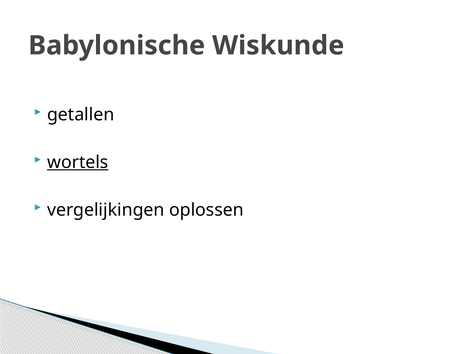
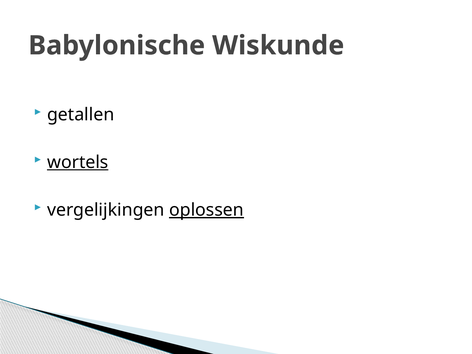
oplossen underline: none -> present (206, 210)
